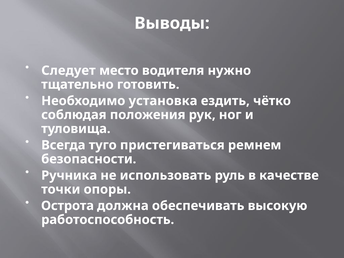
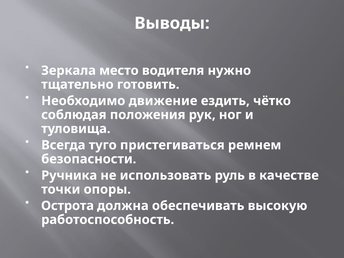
Следует: Следует -> Зеркала (69, 71)
установка: установка -> движение (163, 101)
